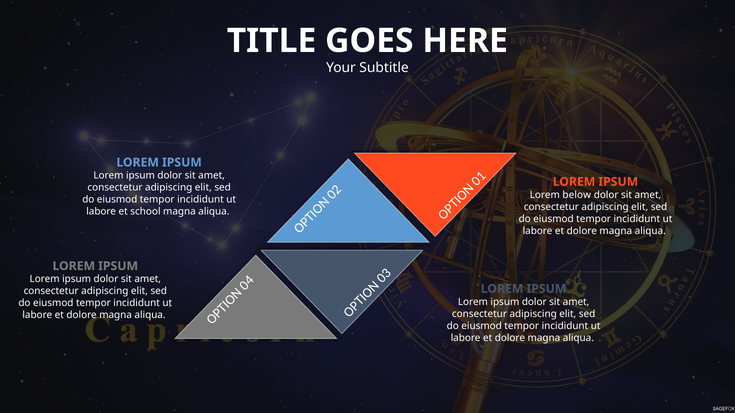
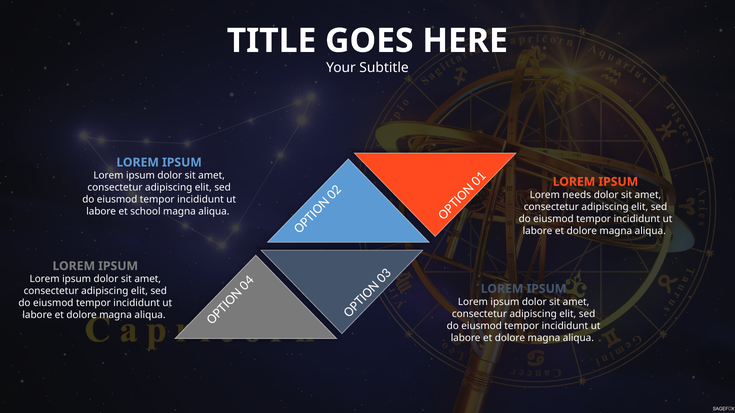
below: below -> needs (577, 195)
